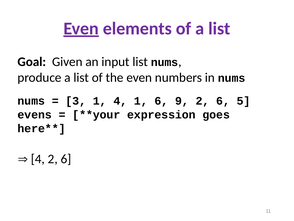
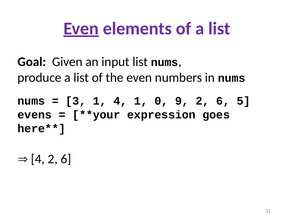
1 6: 6 -> 0 (161, 101)
